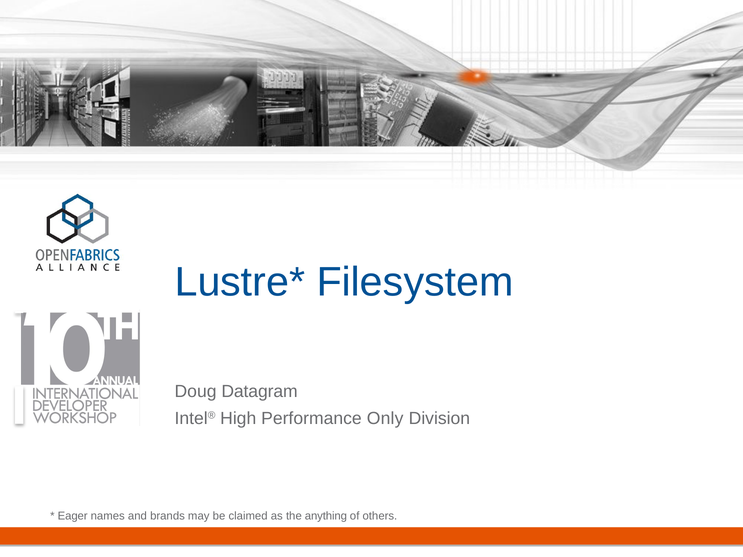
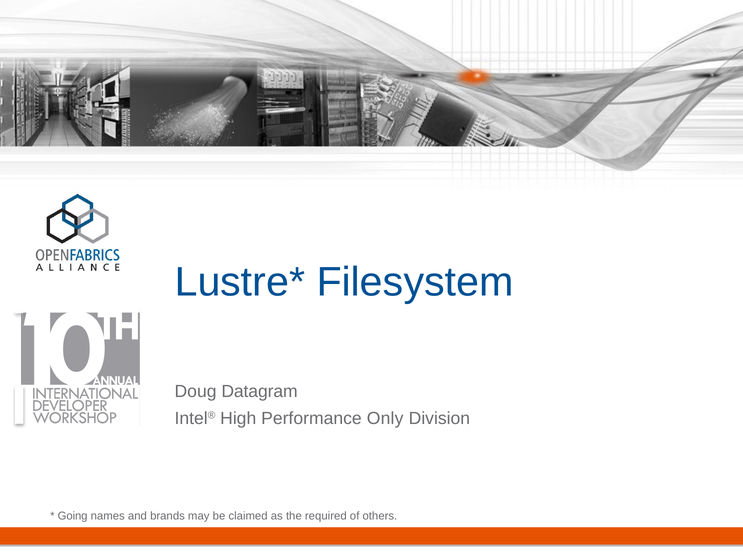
Eager: Eager -> Going (73, 516)
anything: anything -> required (326, 516)
